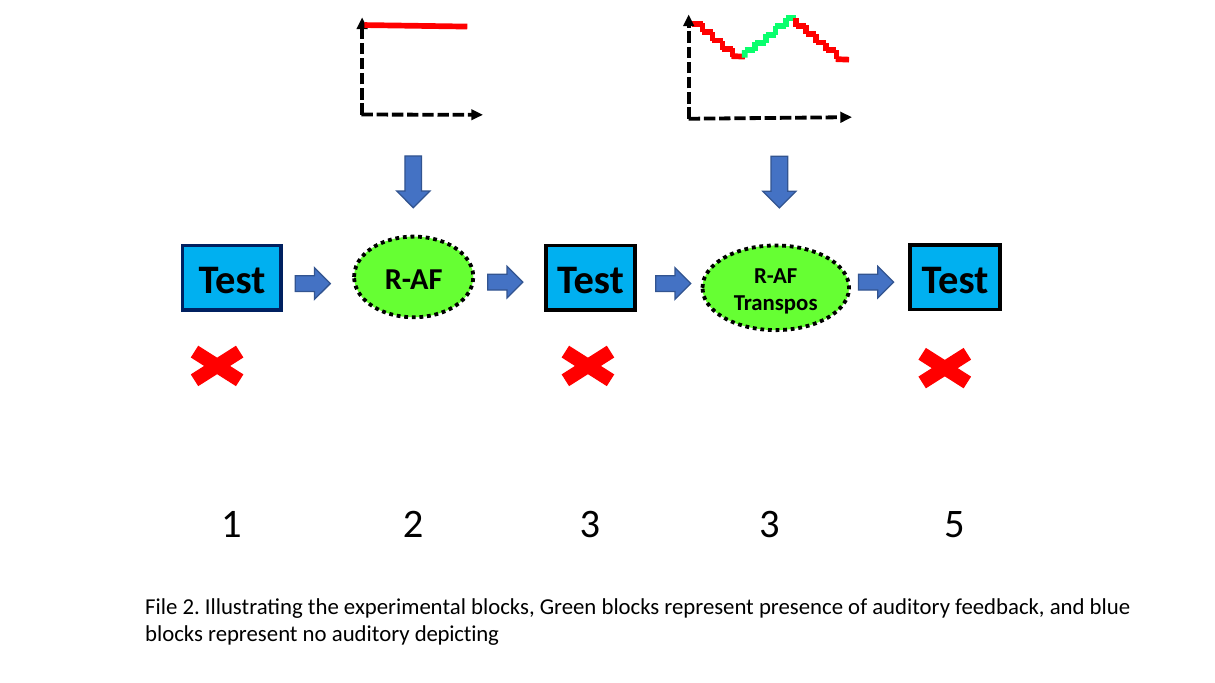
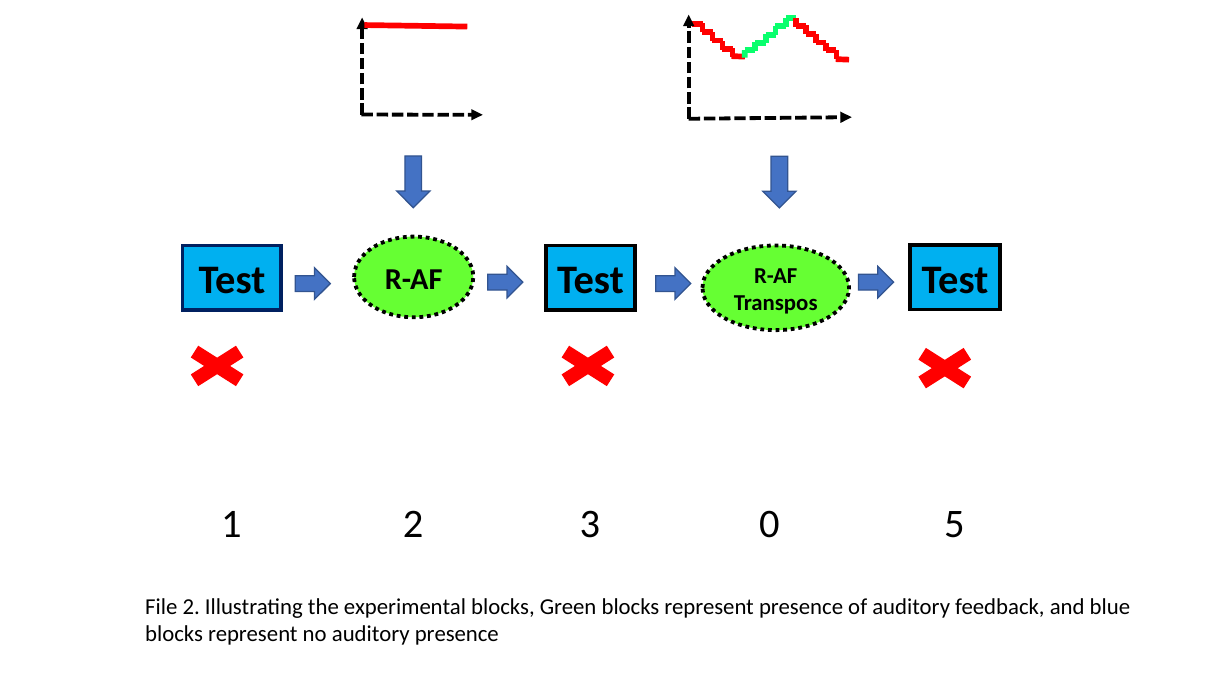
3 3: 3 -> 0 (769, 525)
auditory depicting: depicting -> presence (457, 635)
